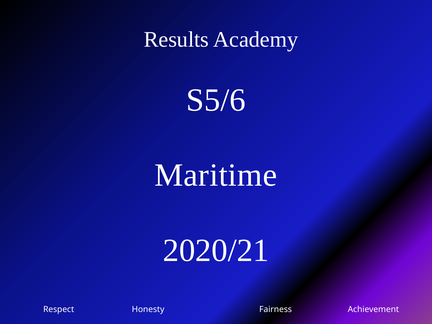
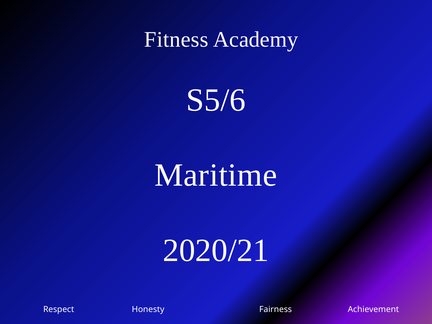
Results: Results -> Fitness (176, 40)
